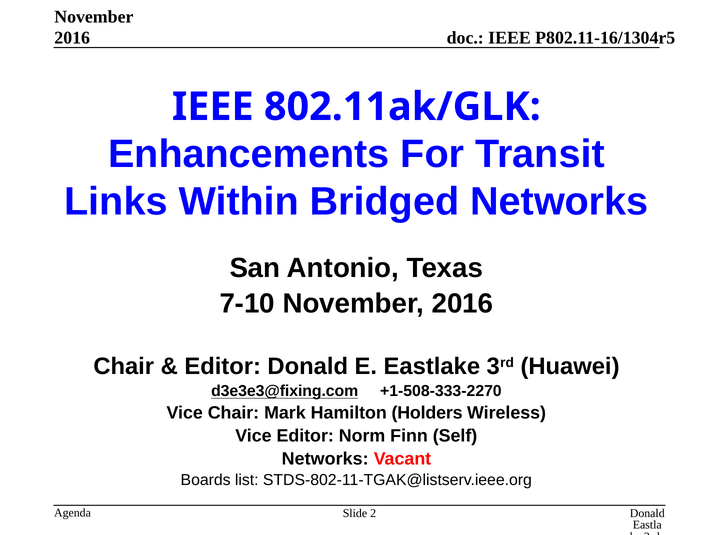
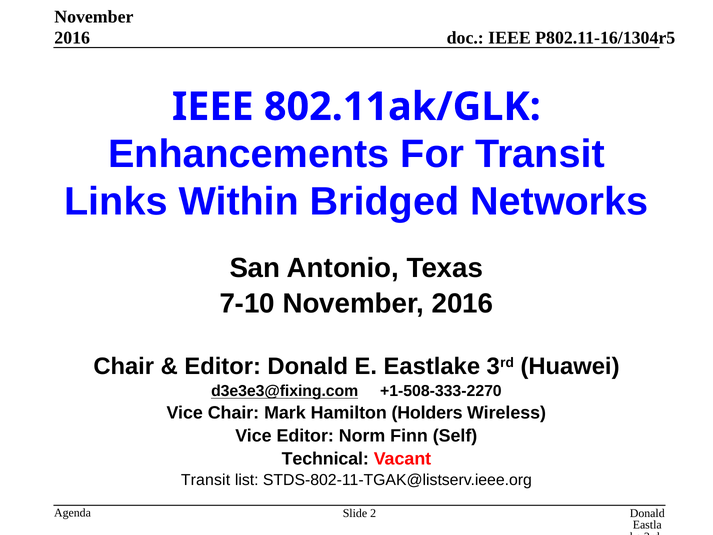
Networks: Networks -> Technical (325, 458)
Boards: Boards -> Transit (206, 480)
